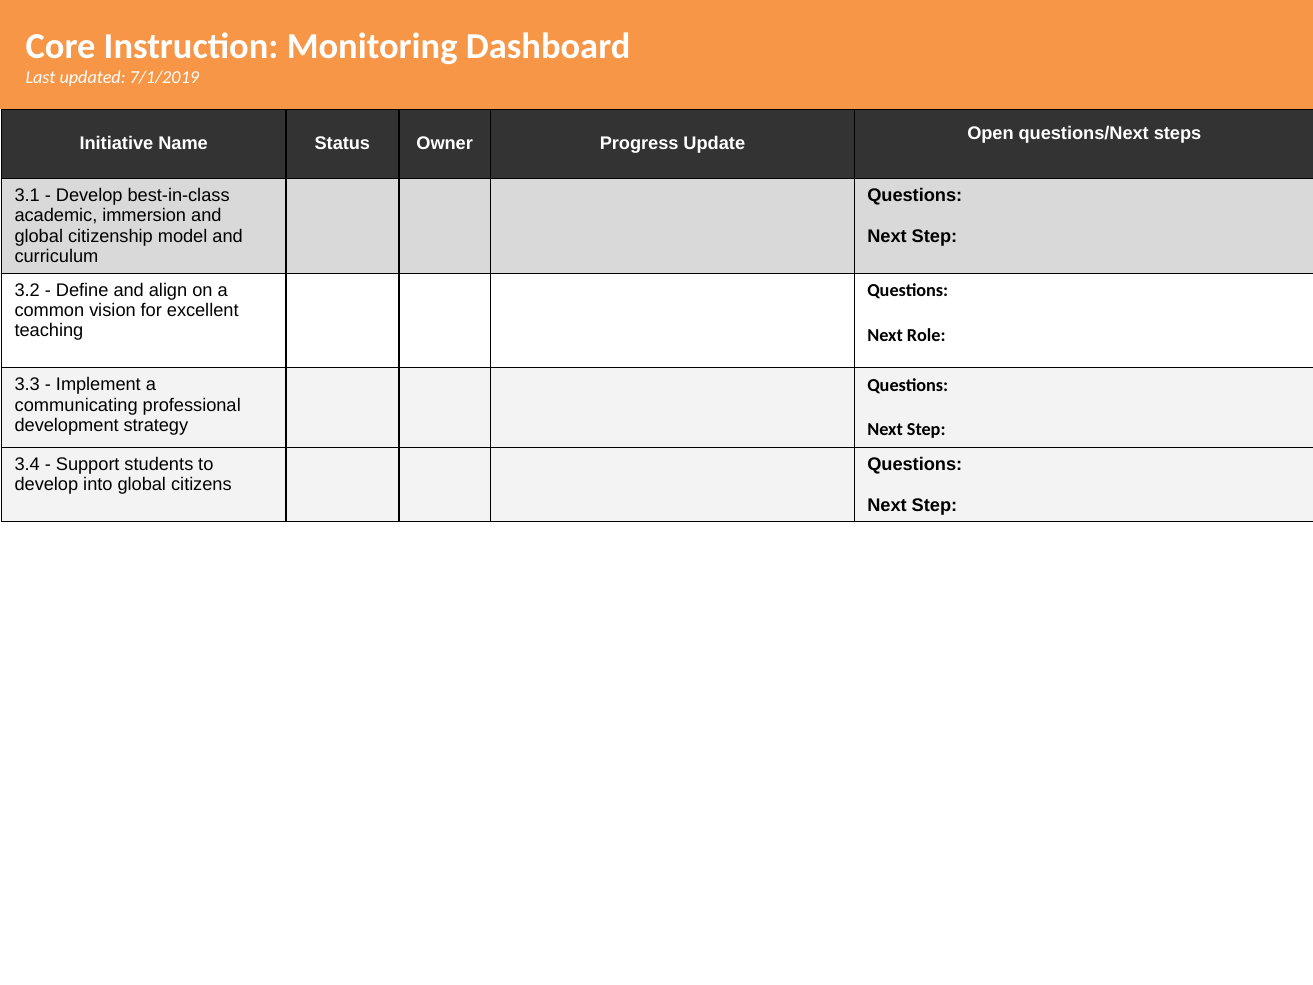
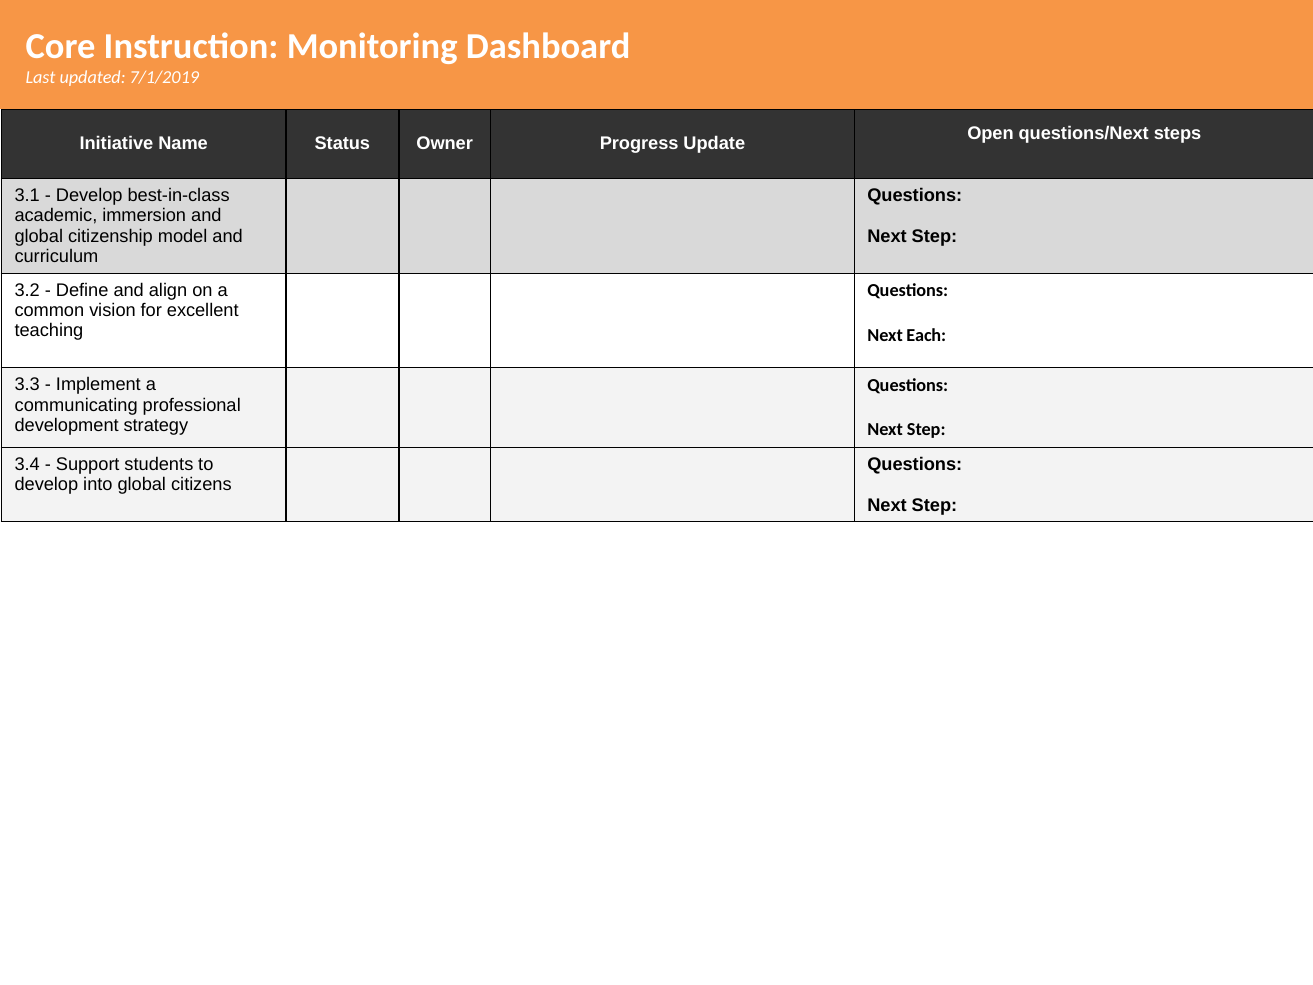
Role: Role -> Each (926, 335)
